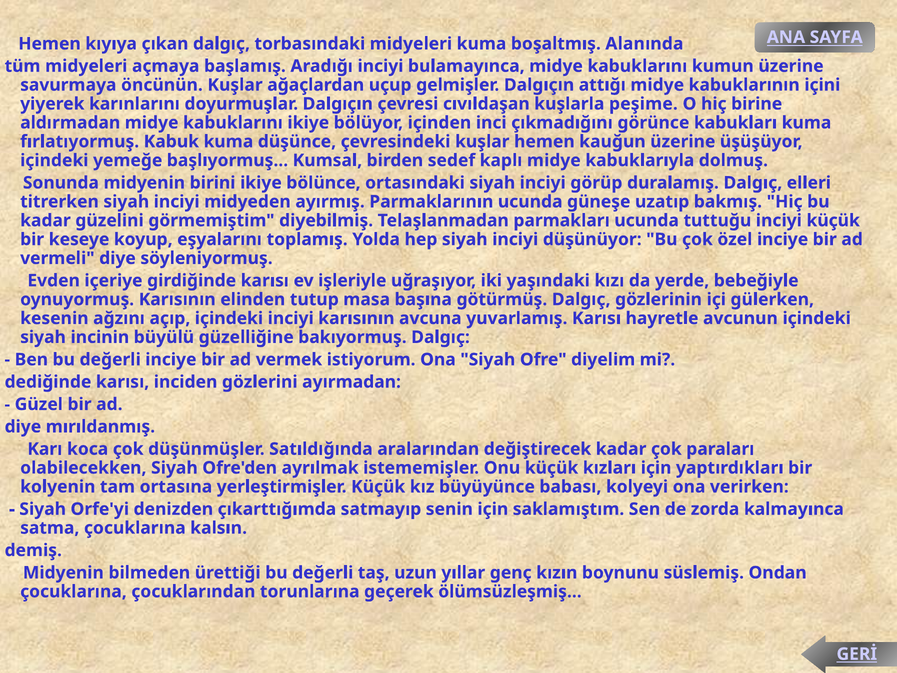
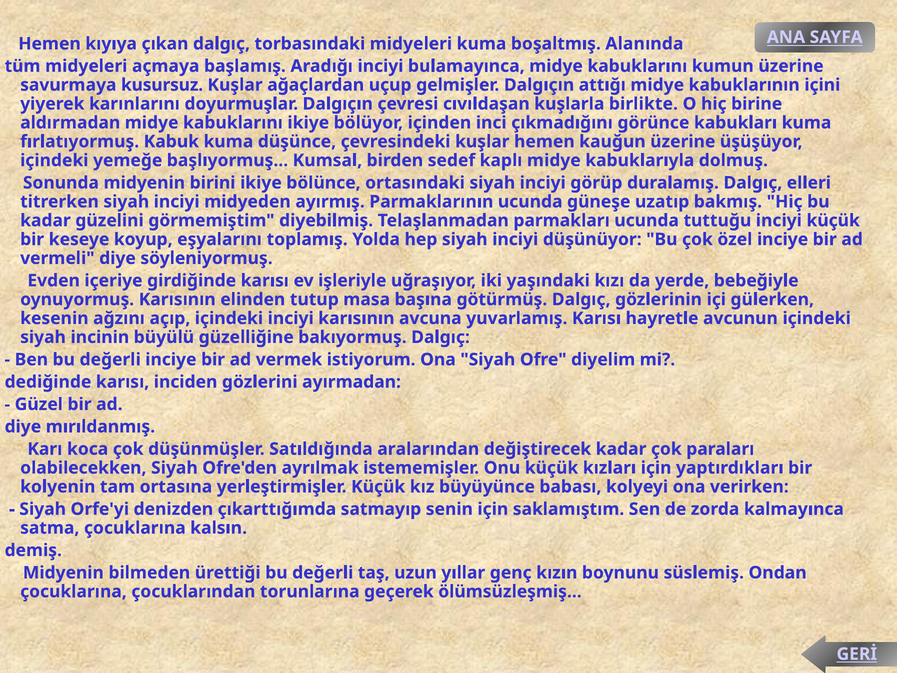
öncünün: öncünün -> kusursuz (162, 85)
peşime: peşime -> birlikte (643, 104)
